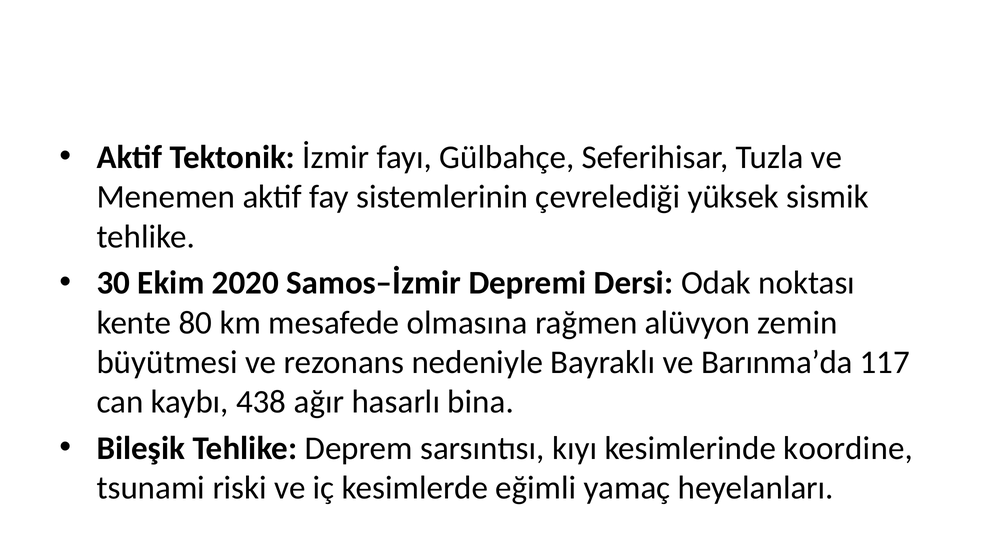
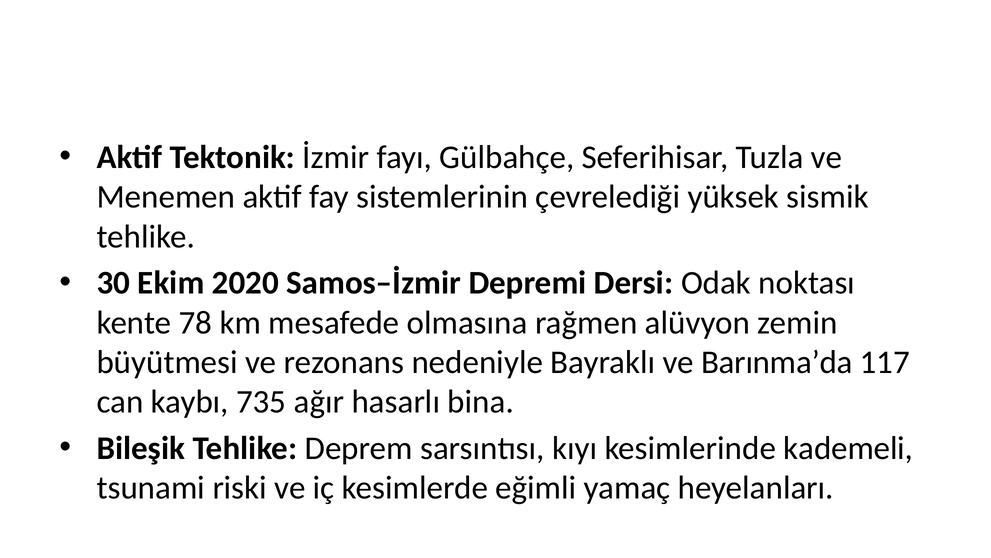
80: 80 -> 78 (195, 322)
438: 438 -> 735 (261, 402)
koordine: koordine -> kademeli (848, 448)
